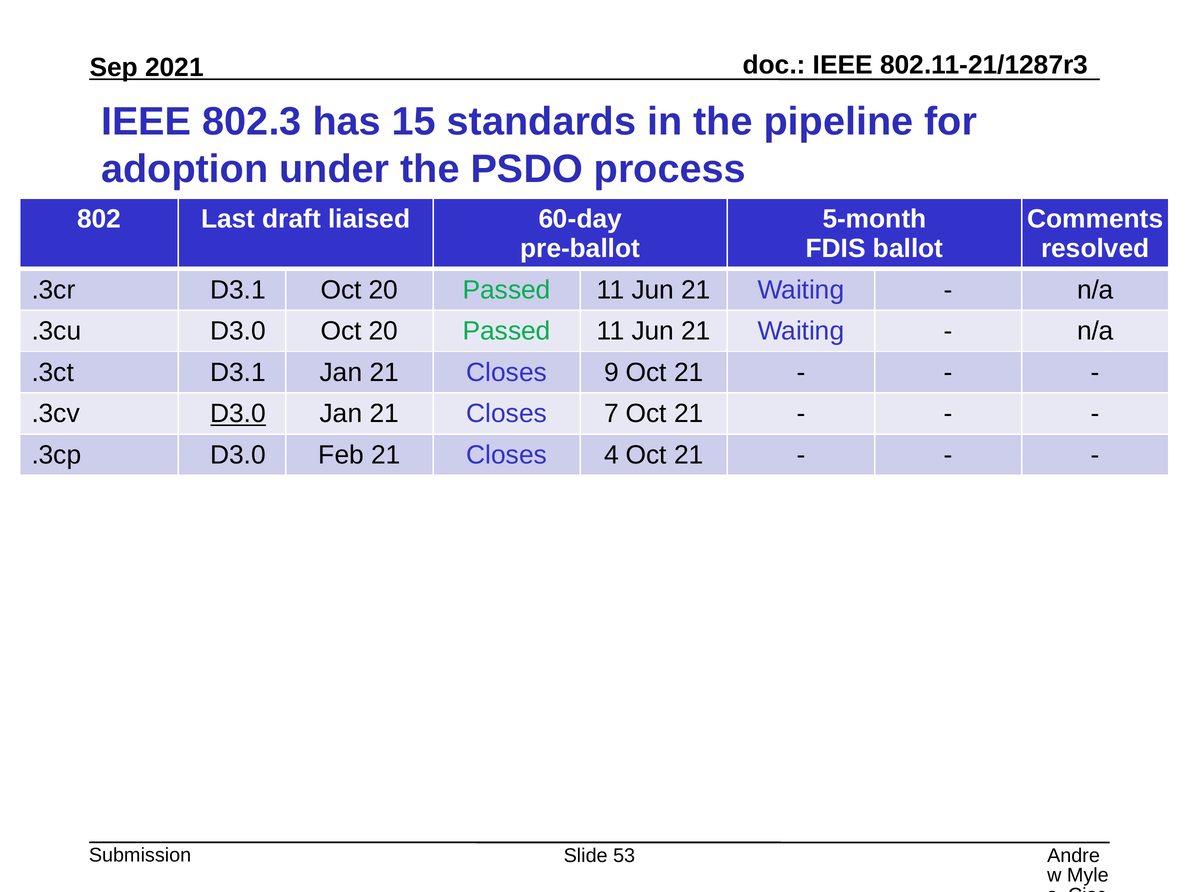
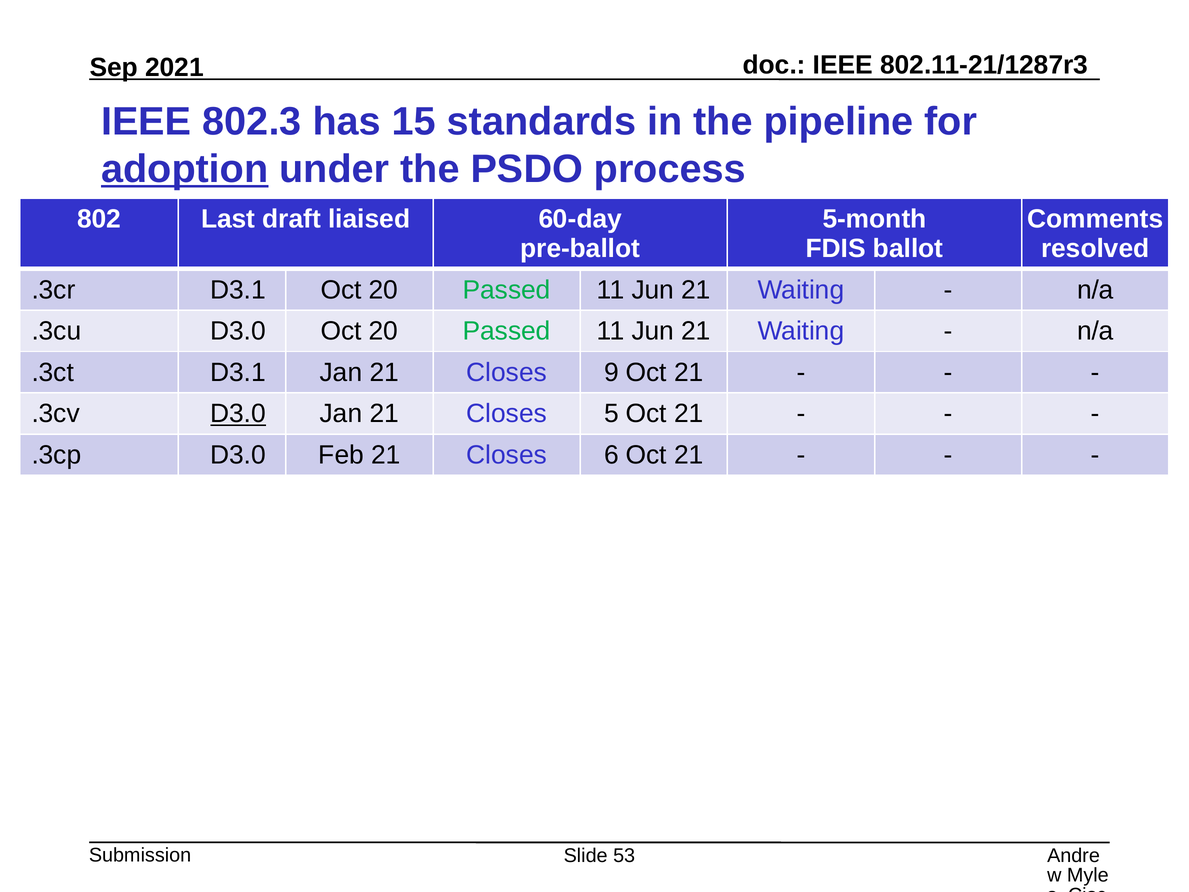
adoption underline: none -> present (185, 169)
7: 7 -> 5 (611, 414)
4: 4 -> 6 (611, 455)
